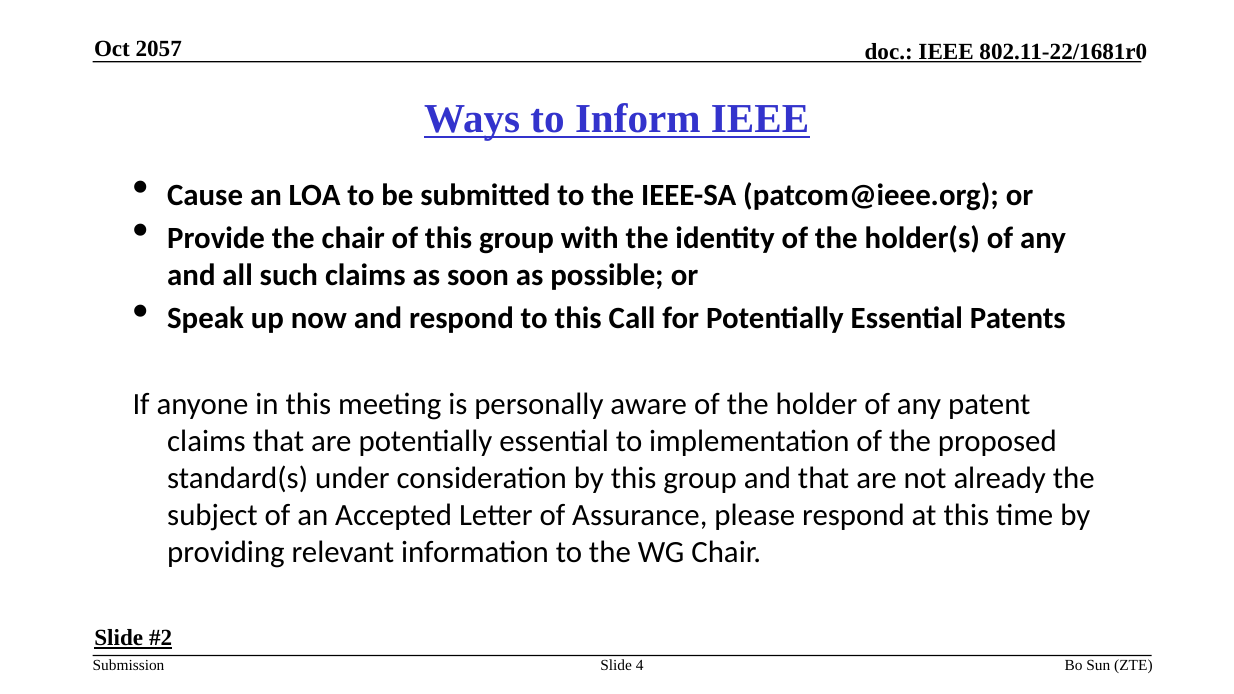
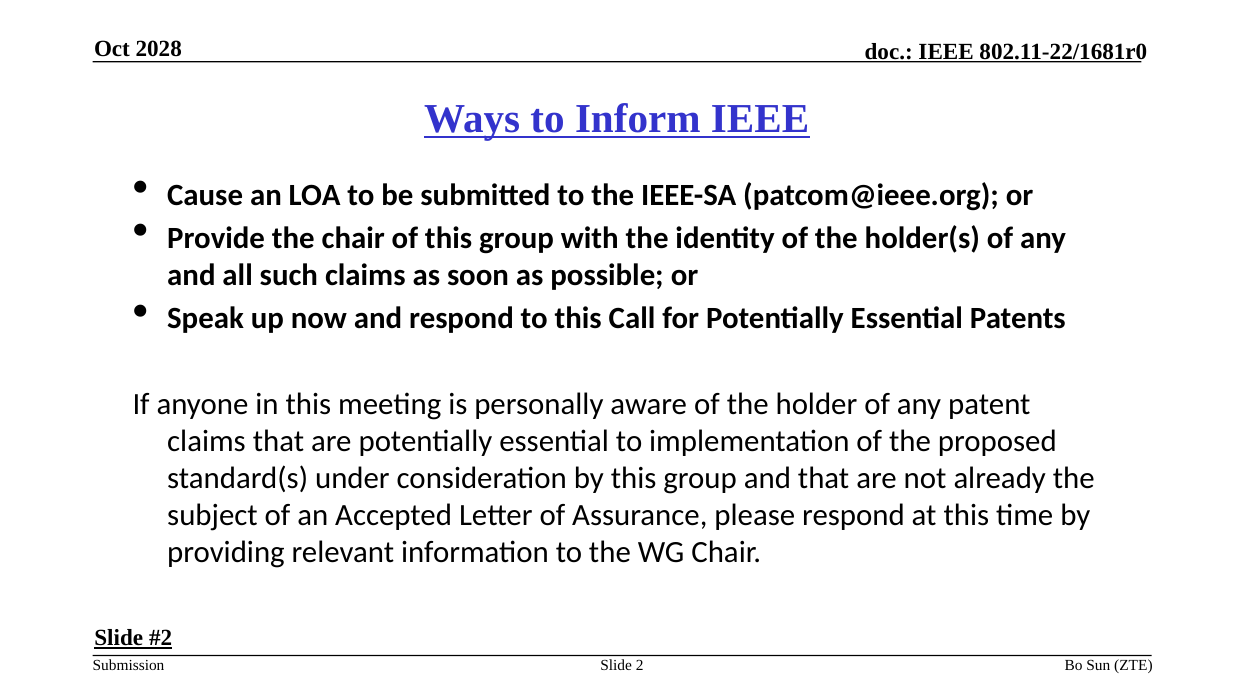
2057: 2057 -> 2028 (159, 49)
4: 4 -> 2 (640, 666)
